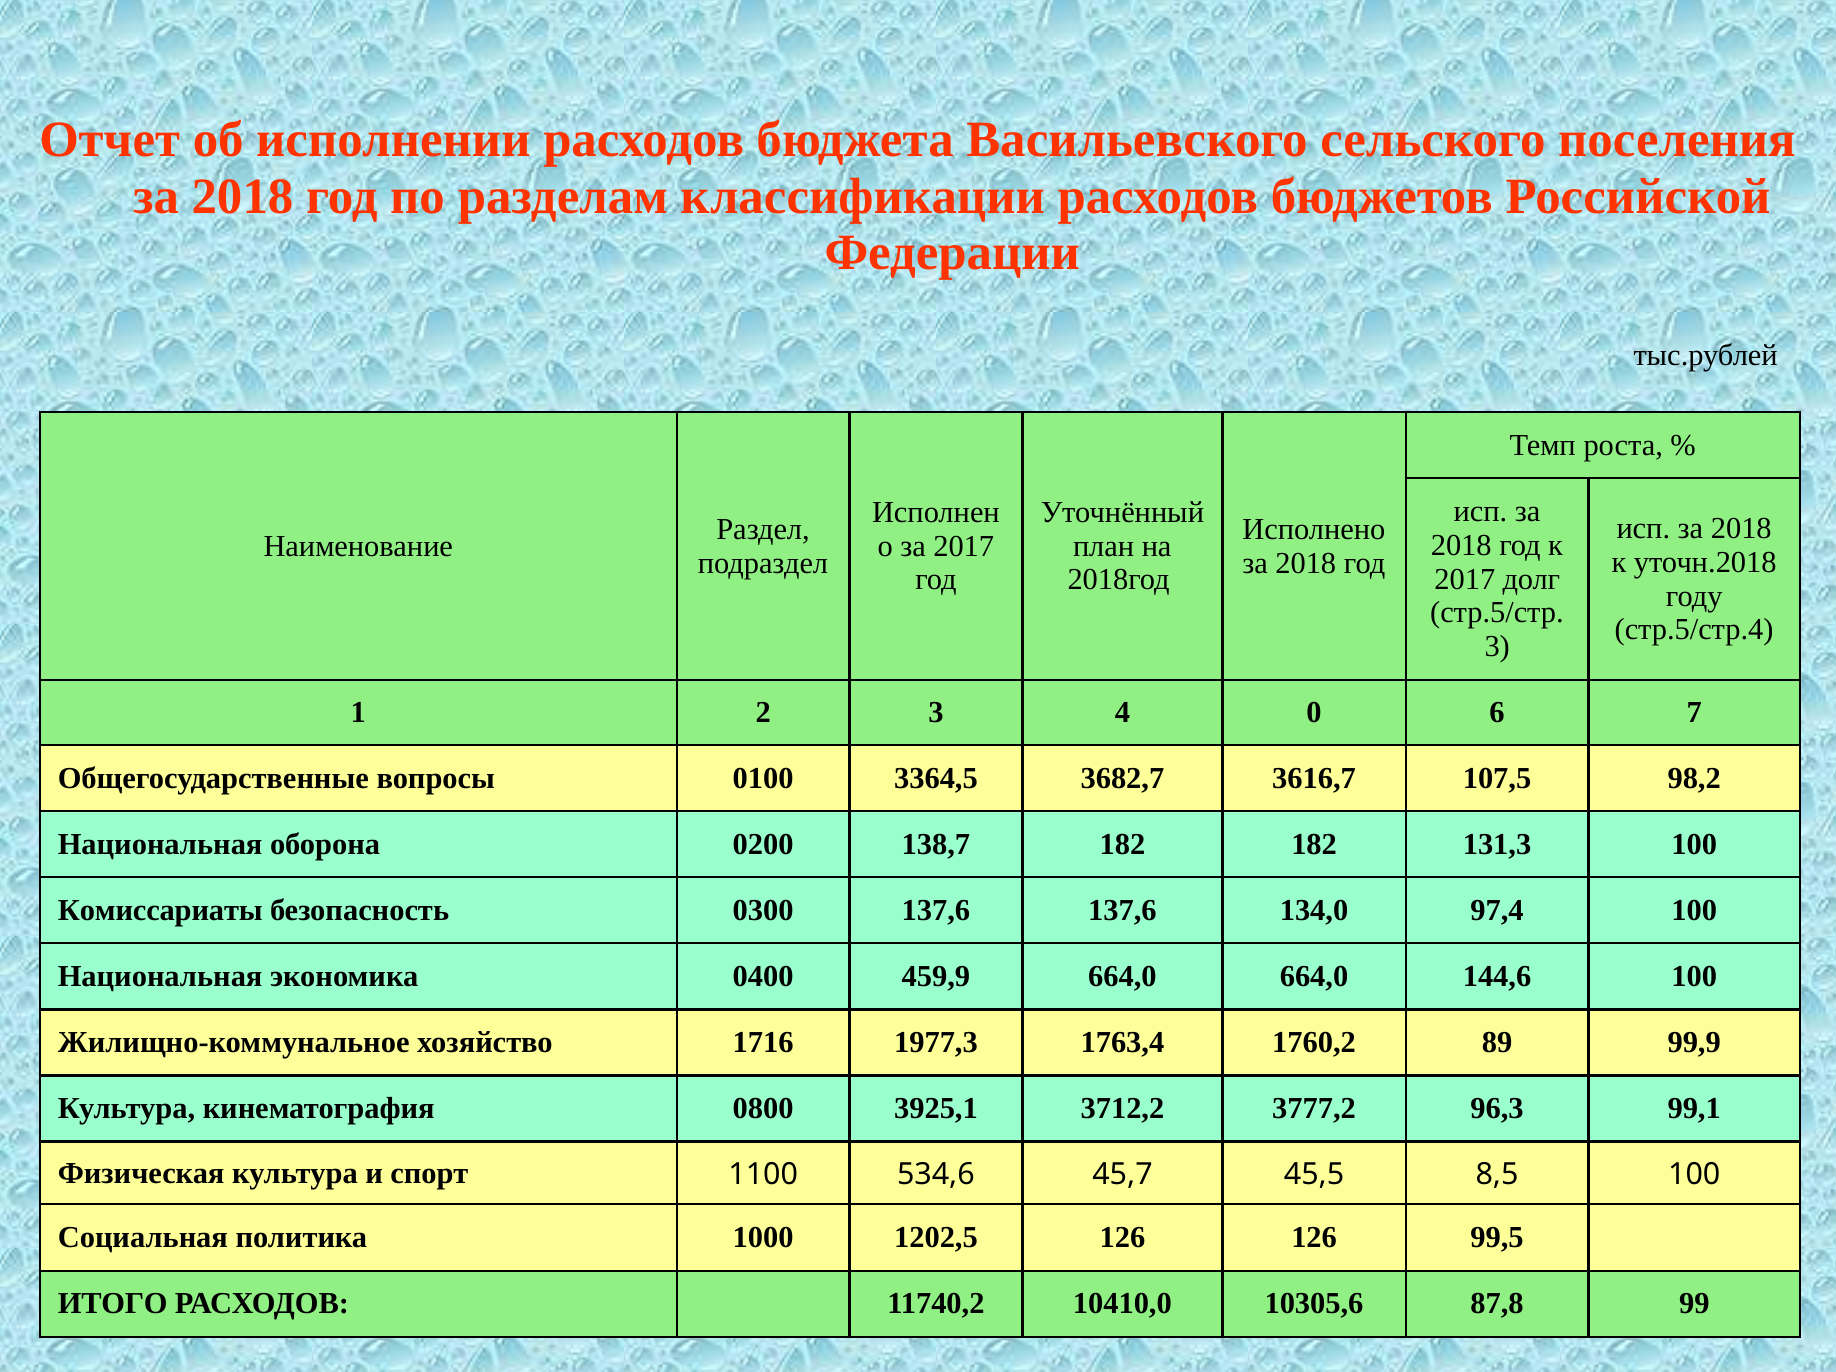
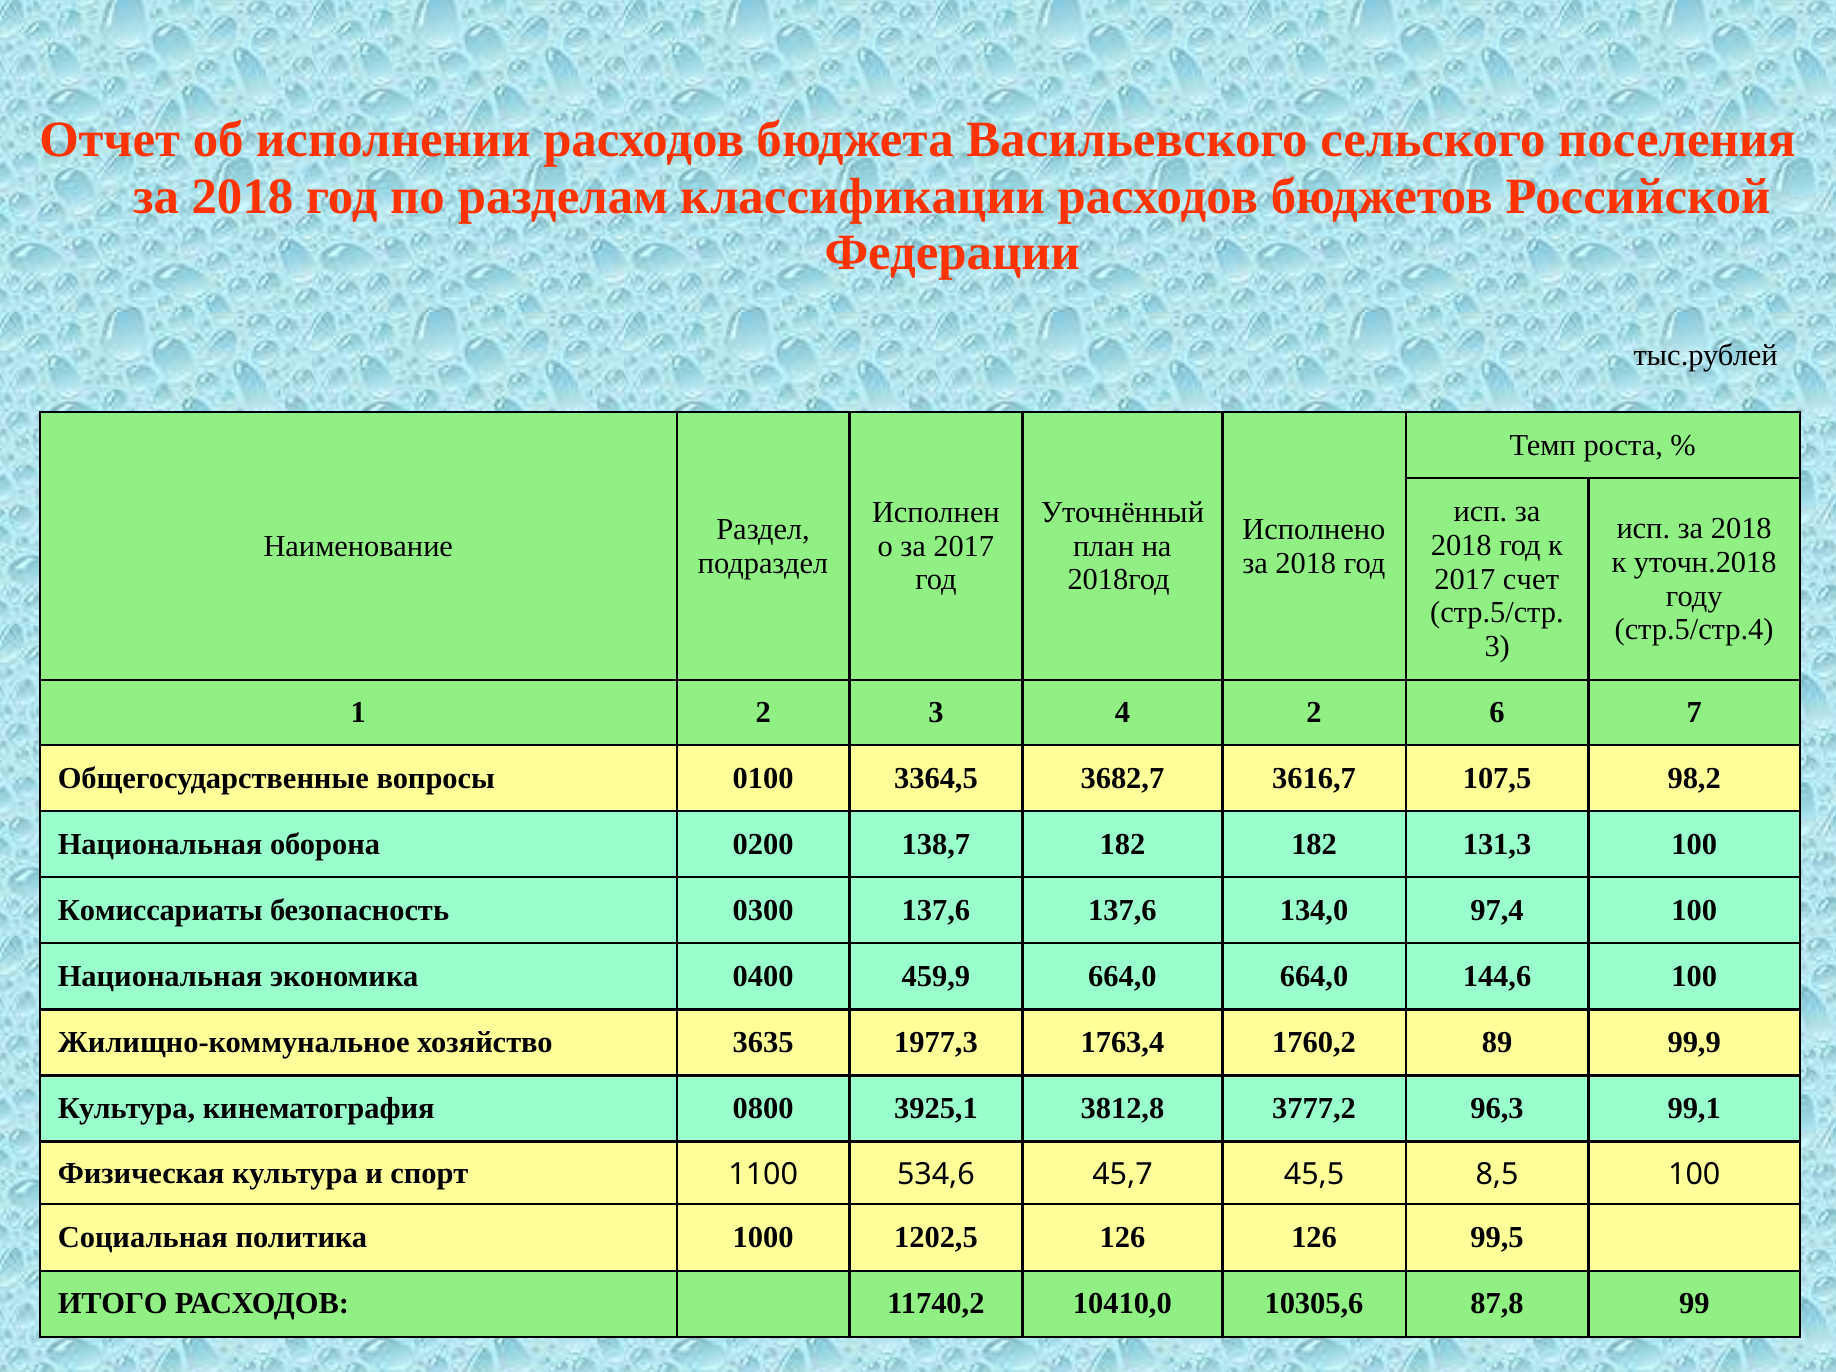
долг: долг -> счет (1531, 579)
4 0: 0 -> 2 (1314, 712)
1716: 1716 -> 3635 (763, 1042)
3712,2: 3712,2 -> 3812,8 (1122, 1108)
